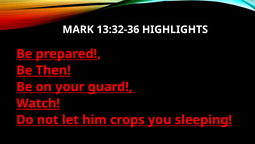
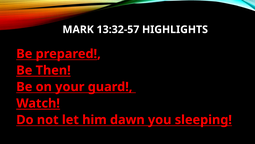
13:32-36: 13:32-36 -> 13:32-57 (118, 29)
crops: crops -> dawn (127, 119)
